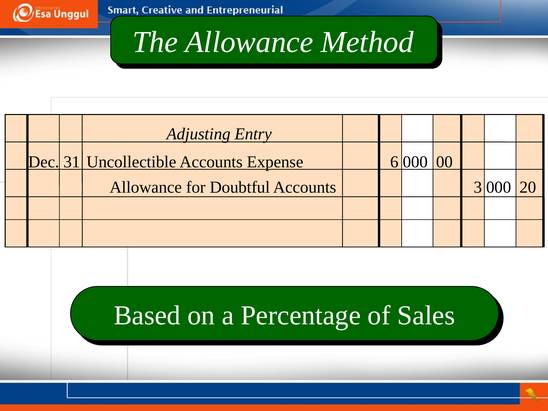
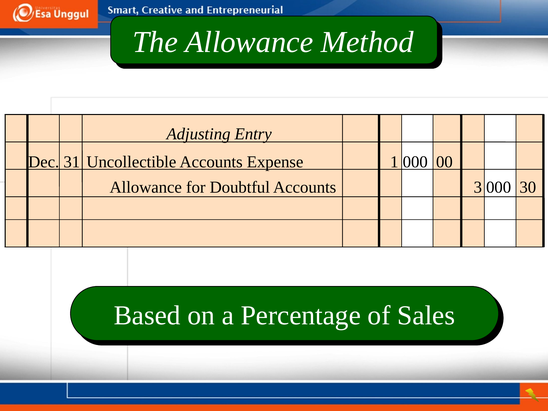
6: 6 -> 1 (394, 162)
20: 20 -> 30 (528, 187)
